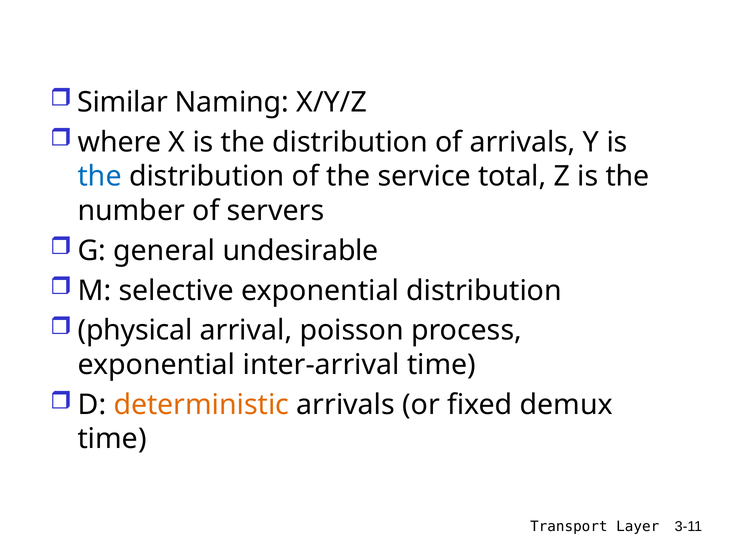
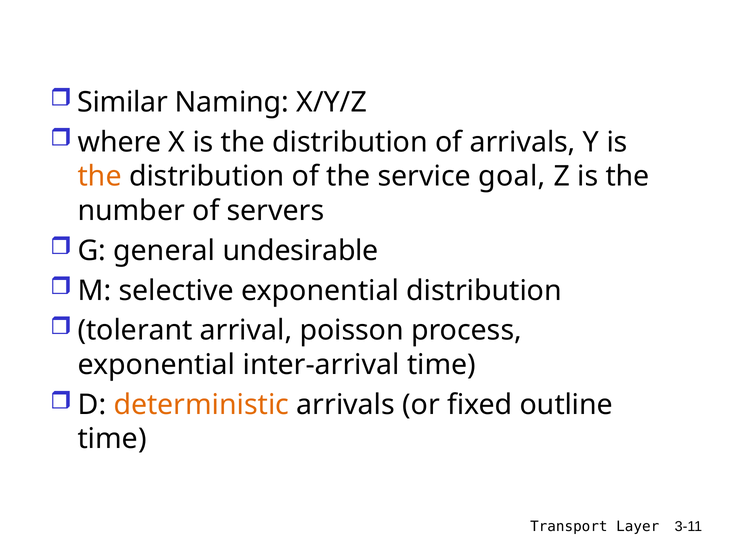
the colour: blue -> orange (100, 177)
total: total -> goal (512, 177)
physical: physical -> tolerant (135, 331)
demux: demux -> outline (566, 405)
